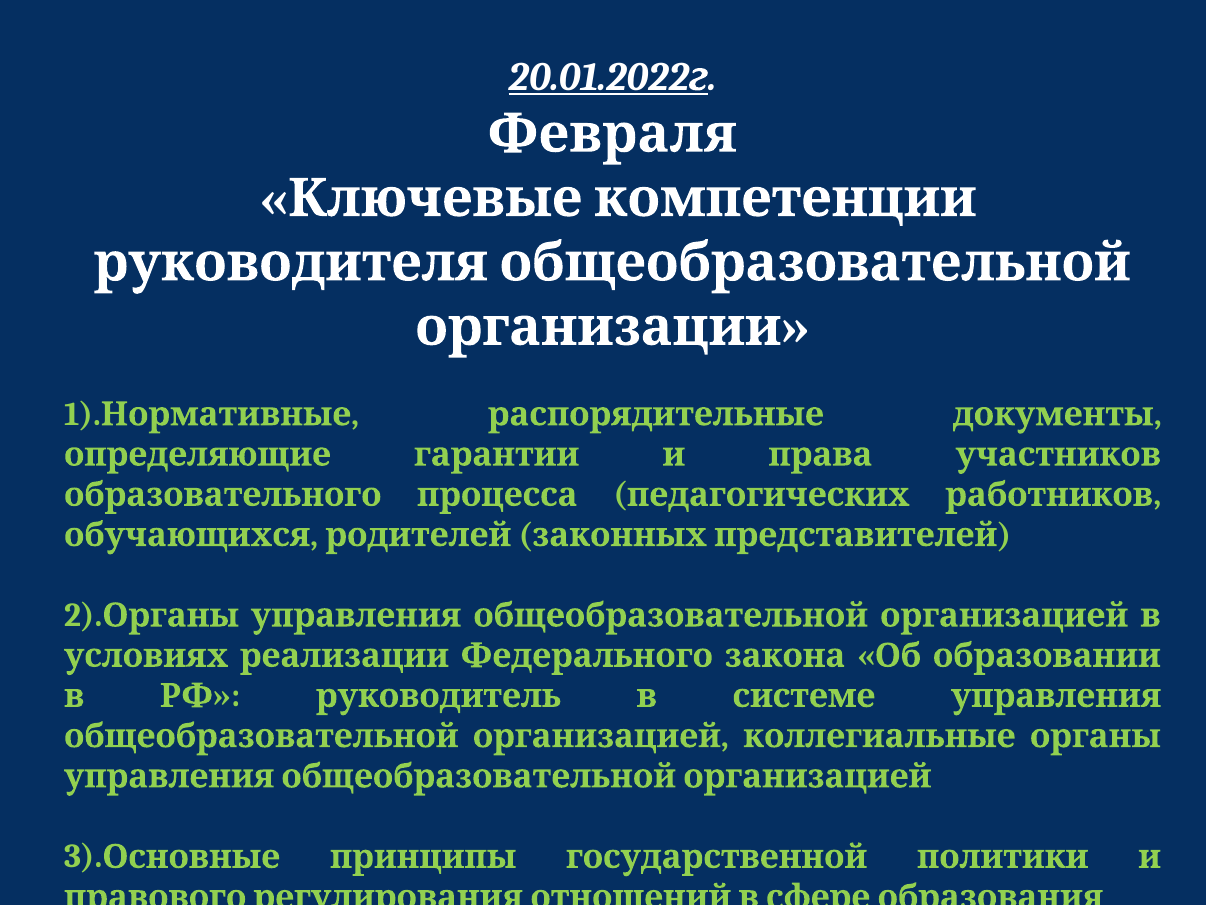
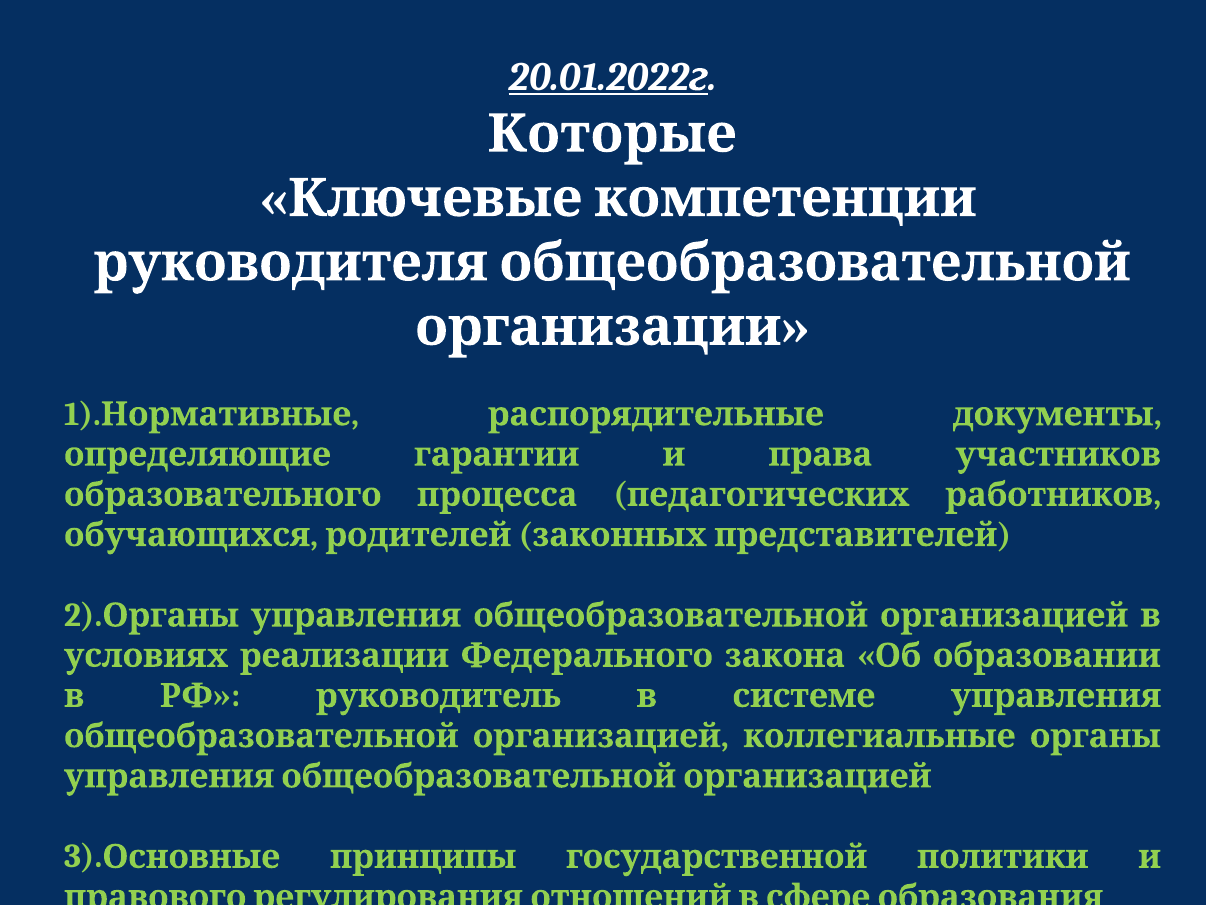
Февраля: Февраля -> Которые (612, 134)
